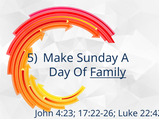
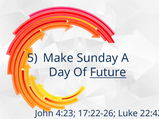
Family: Family -> Future (108, 72)
